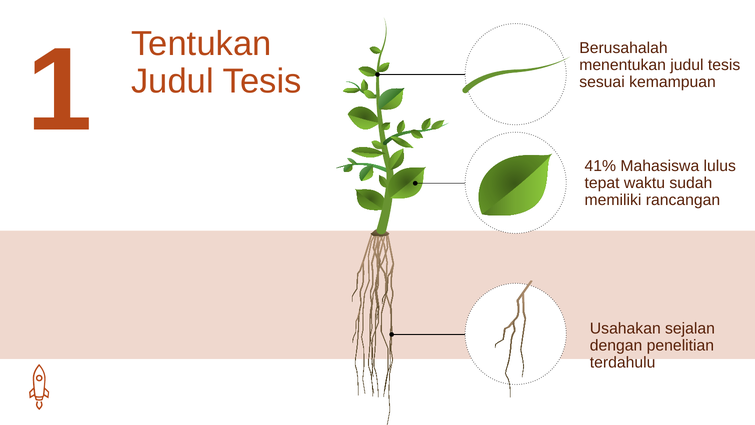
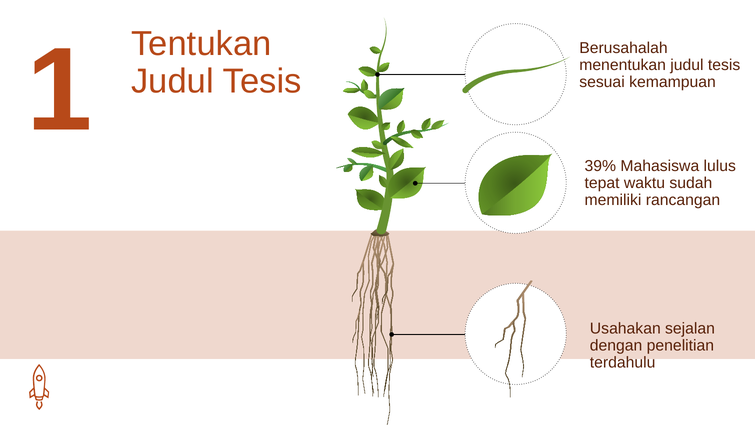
41%: 41% -> 39% (600, 166)
